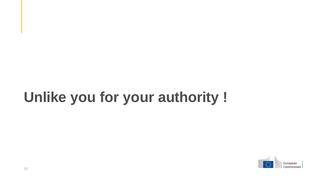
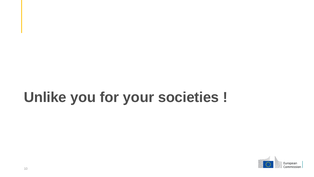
authority: authority -> societies (189, 97)
